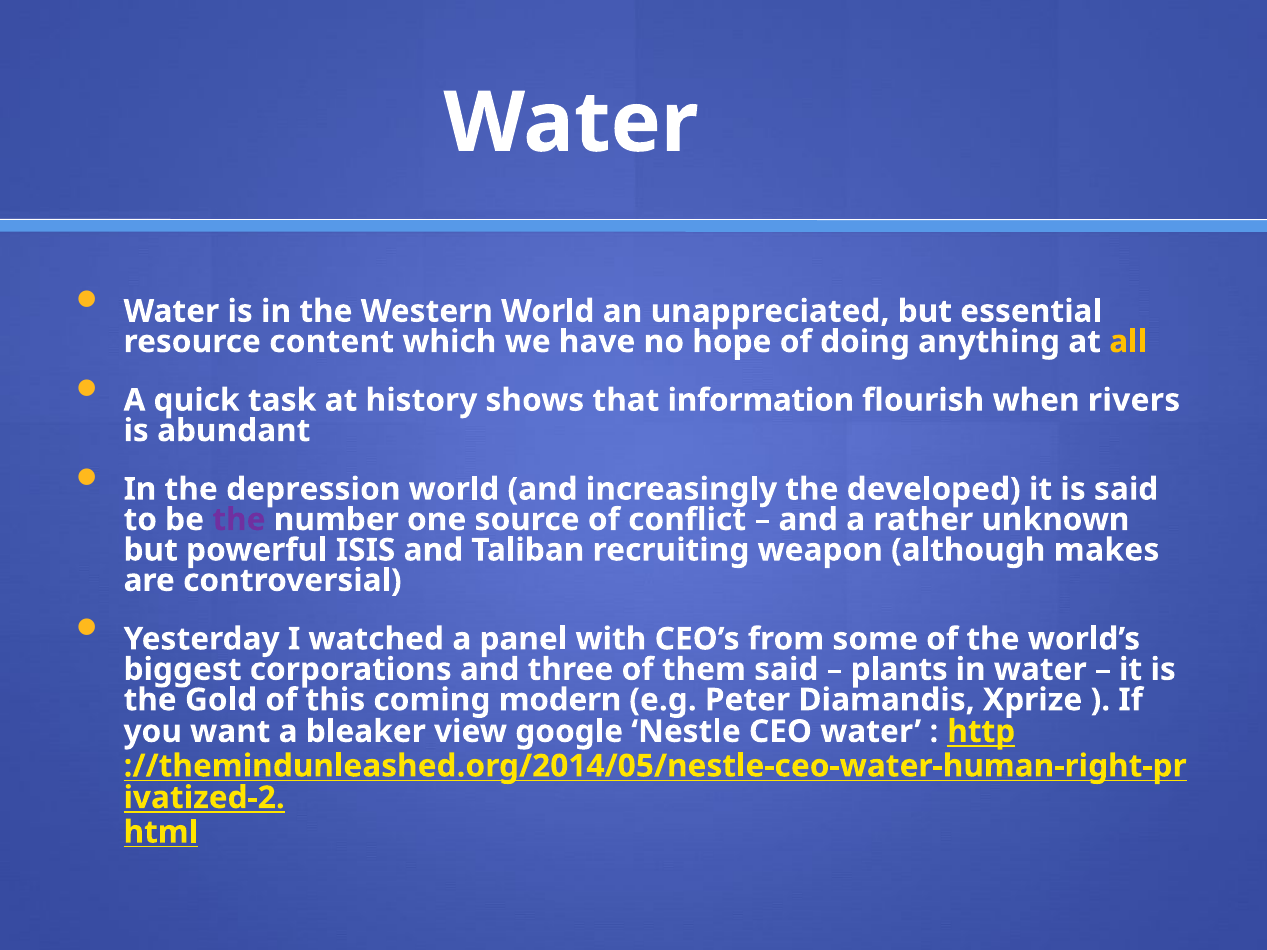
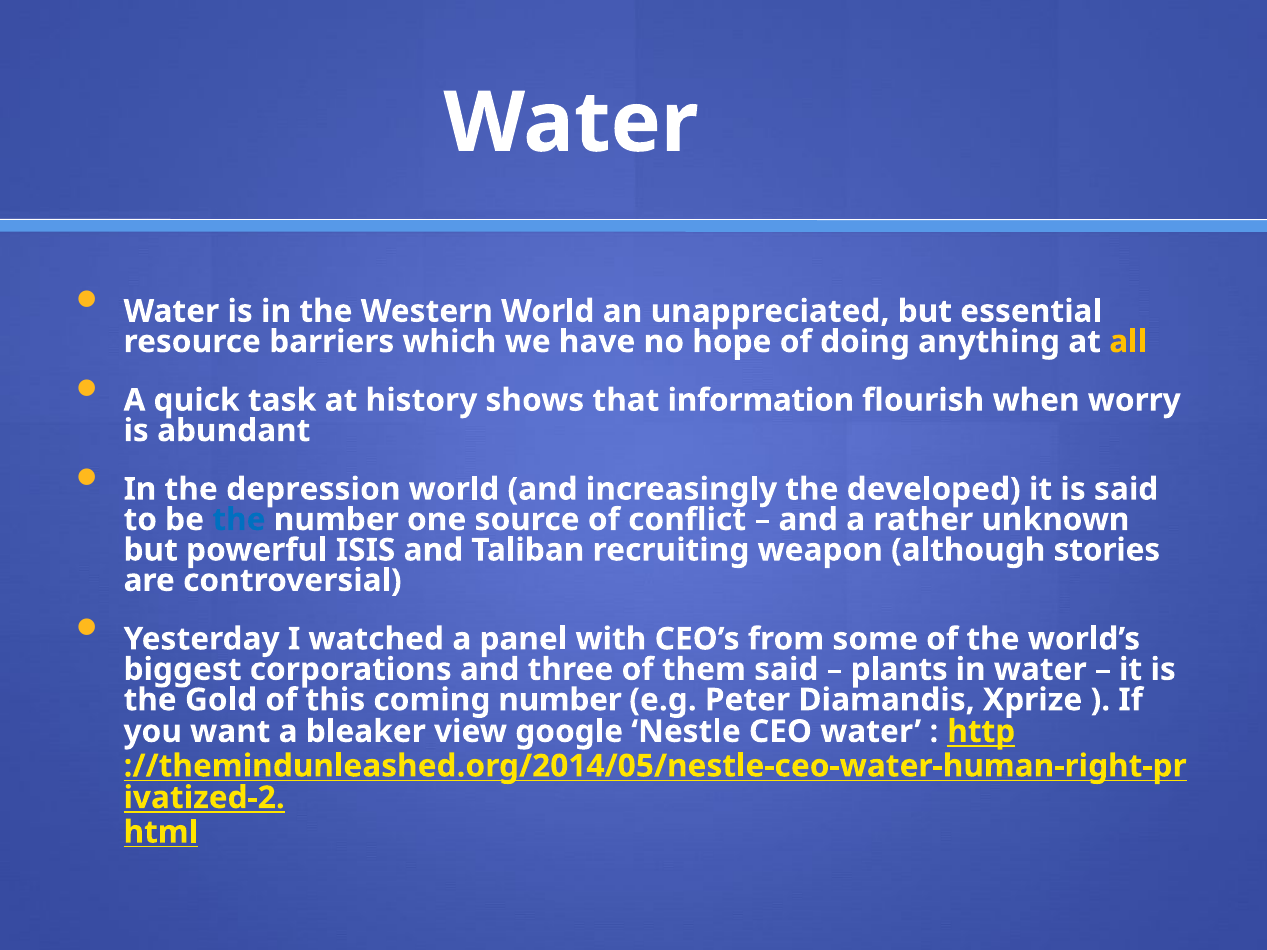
content: content -> barriers (332, 342)
rivers: rivers -> worry (1134, 400)
the colour: purple -> blue (239, 520)
makes: makes -> stories (1107, 550)
coming modern: modern -> number (560, 700)
